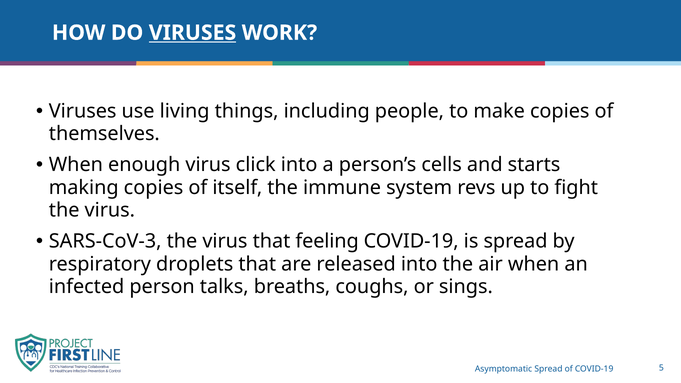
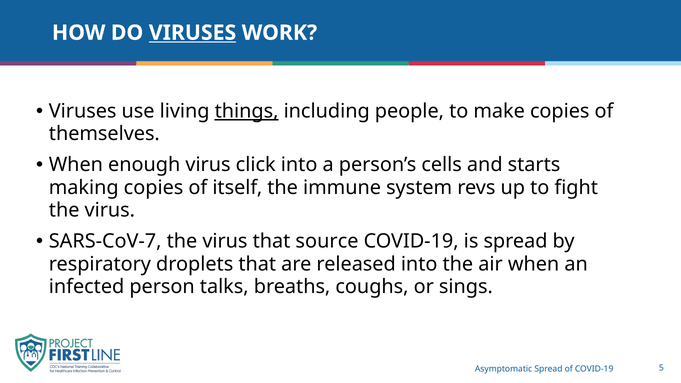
things underline: none -> present (247, 111)
SARS-CoV-3: SARS-CoV-3 -> SARS-CoV-7 (105, 241)
feeling: feeling -> source (327, 241)
